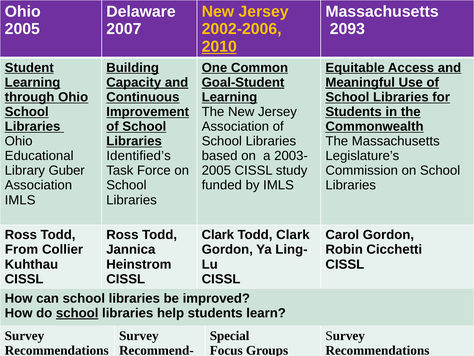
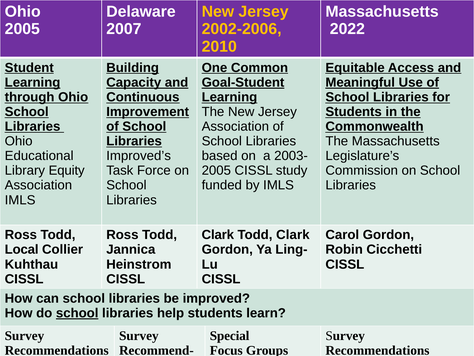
2093: 2093 -> 2022 (347, 29)
2010 underline: present -> none (219, 47)
Identified’s: Identified’s -> Improved’s (139, 156)
Guber: Guber -> Equity (67, 170)
From: From -> Local (22, 249)
